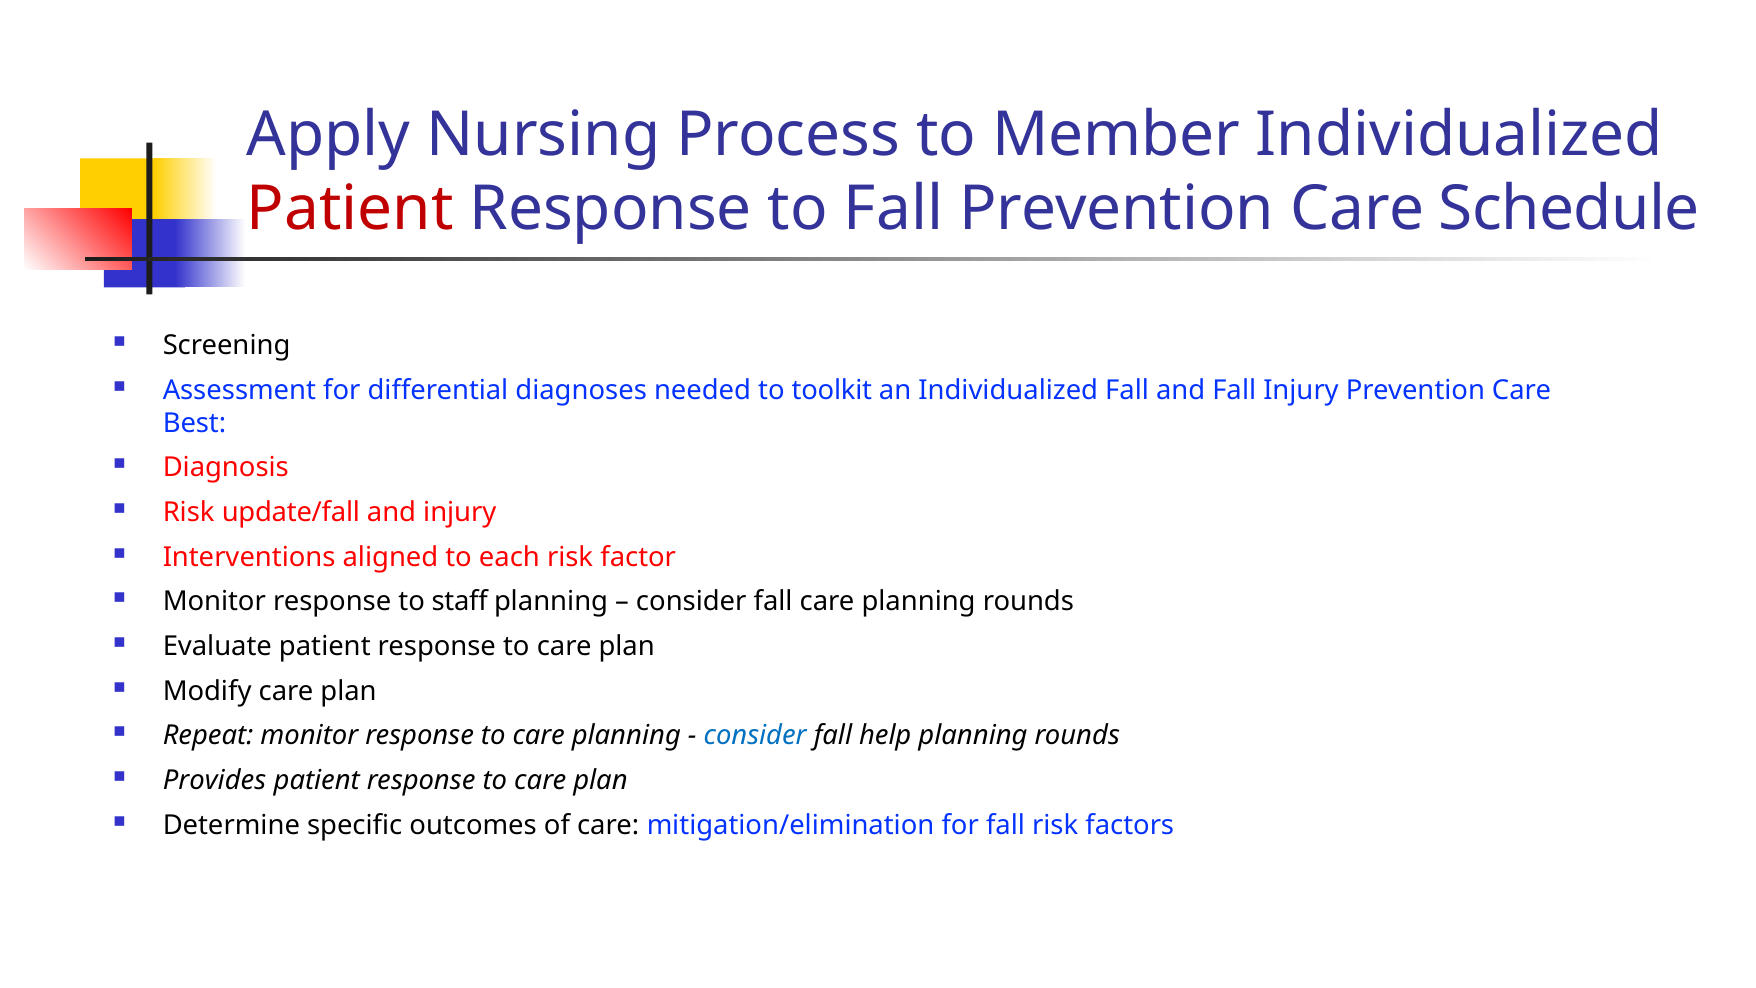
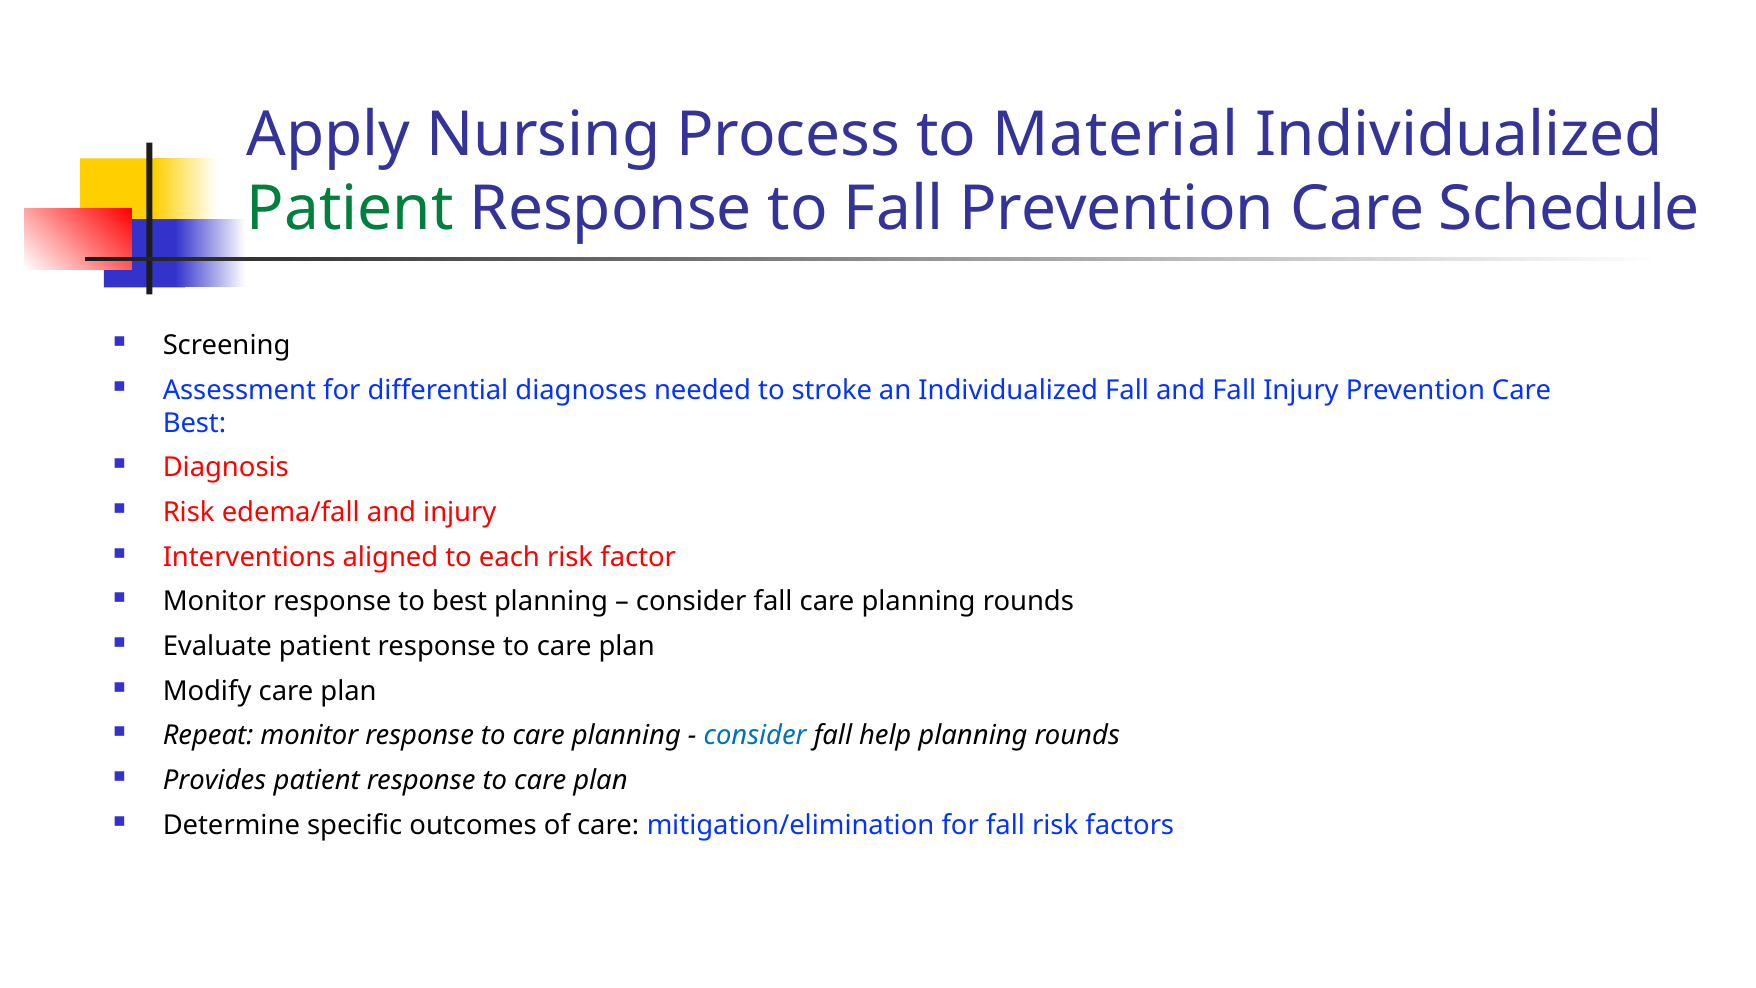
Member: Member -> Material (1116, 135)
Patient colour: red -> green (350, 209)
toolkit: toolkit -> stroke (832, 390)
update/fall: update/fall -> edema/fall (291, 512)
to staff: staff -> best (460, 602)
